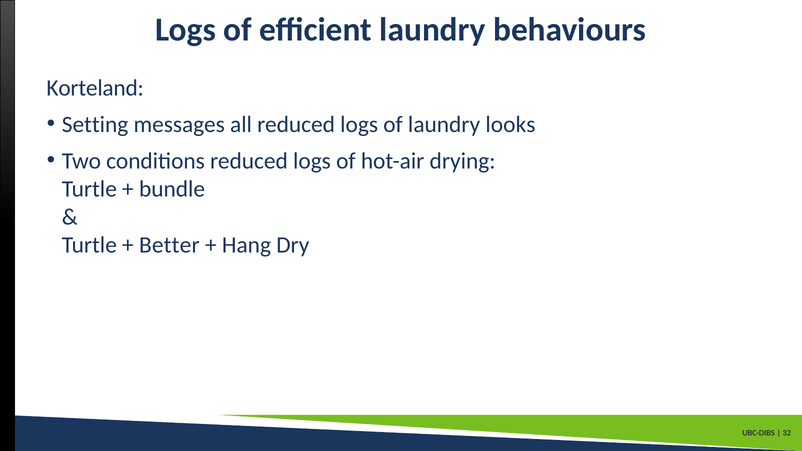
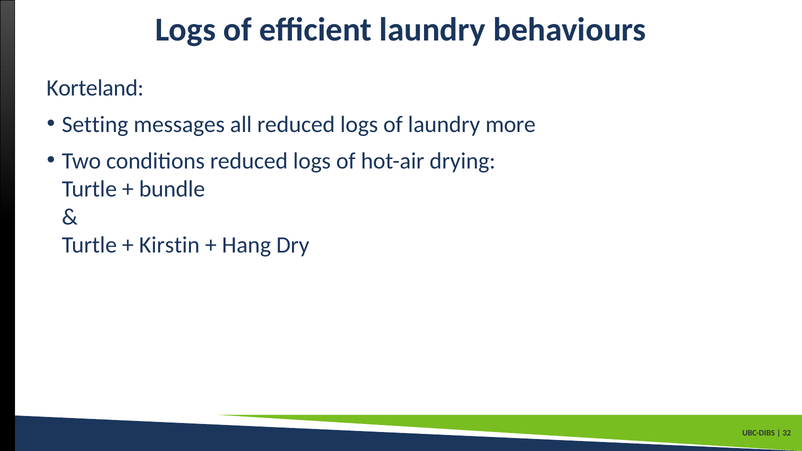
looks: looks -> more (511, 124)
Better: Better -> Kirstin (169, 245)
